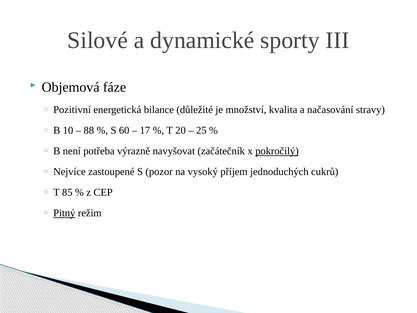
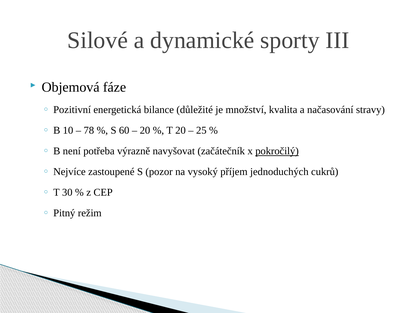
88: 88 -> 78 (89, 130)
17: 17 -> 20 (145, 130)
85: 85 -> 30 (67, 192)
Pitný underline: present -> none (64, 213)
